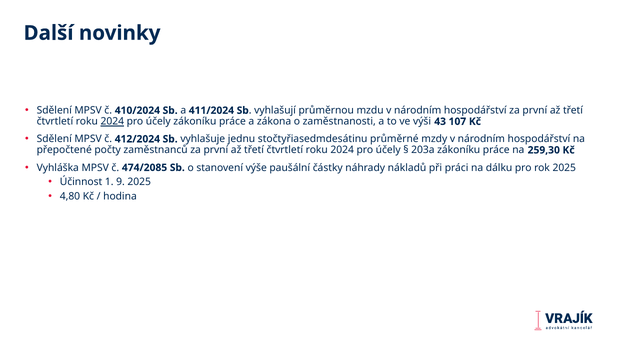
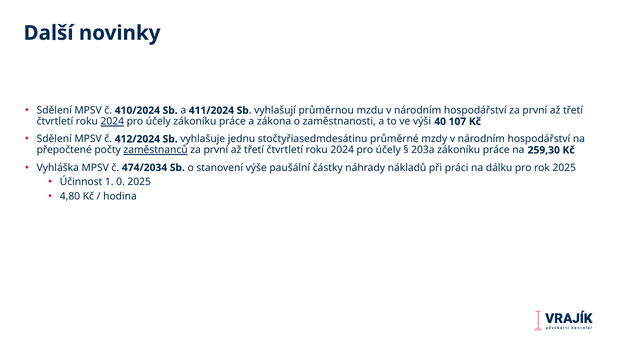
43: 43 -> 40 (440, 122)
zaměstnanců underline: none -> present (156, 150)
474/2085: 474/2085 -> 474/2034 (145, 168)
9: 9 -> 0 (121, 182)
